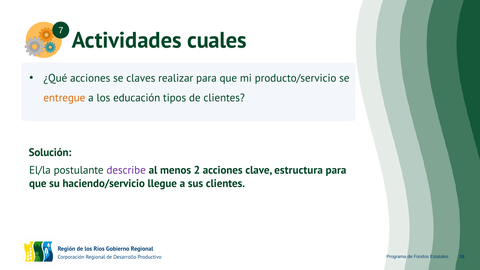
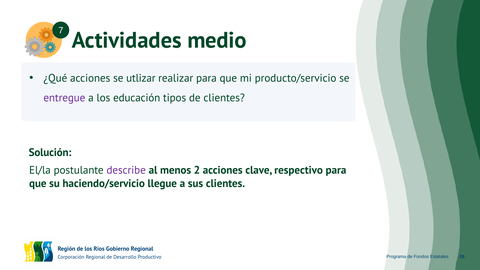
cuales: cuales -> medio (217, 40)
claves: claves -> utlizar (141, 78)
entregue colour: orange -> purple (64, 98)
estructura: estructura -> respectivo (299, 170)
